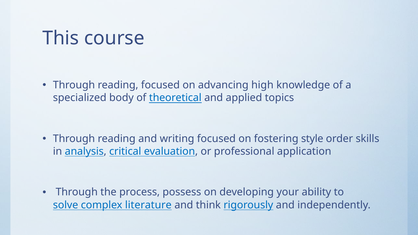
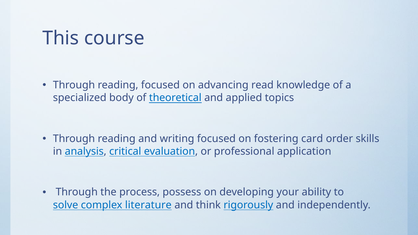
high: high -> read (262, 85)
style: style -> card (312, 139)
